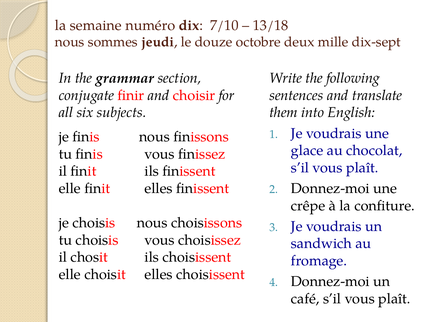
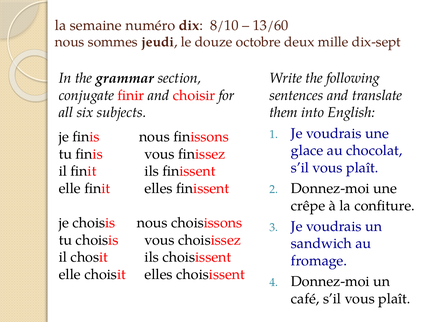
7/10: 7/10 -> 8/10 (224, 25)
13/18: 13/18 -> 13/60 (271, 25)
